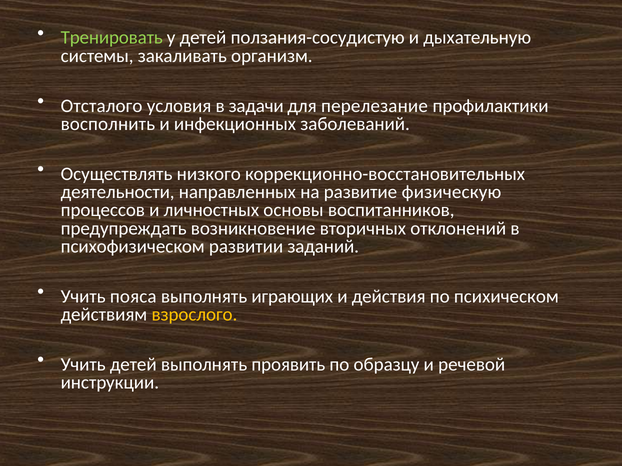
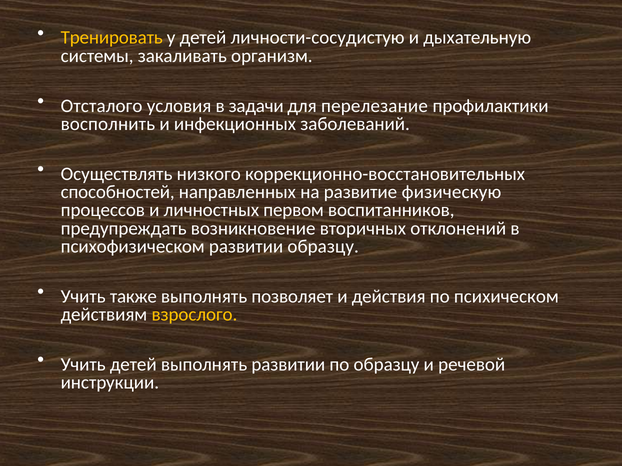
Тренировать colour: light green -> yellow (112, 38)
ползания-сосудистую: ползания-сосудистую -> личности-сосудистую (318, 38)
деятельности: деятельности -> способностей (118, 192)
основы: основы -> первом (294, 210)
развитии заданий: заданий -> образцу (323, 247)
пояса: пояса -> также (133, 297)
играющих: играющих -> позволяет (292, 297)
выполнять проявить: проявить -> развитии (288, 365)
